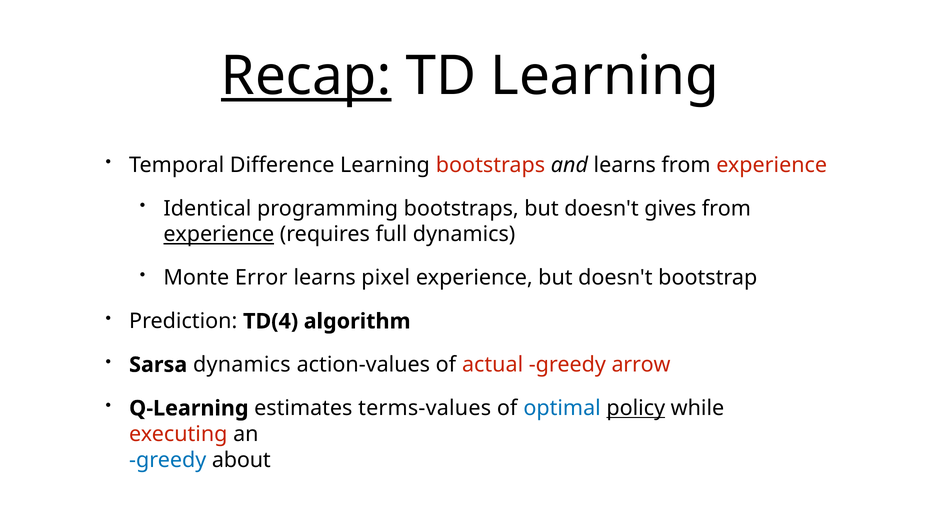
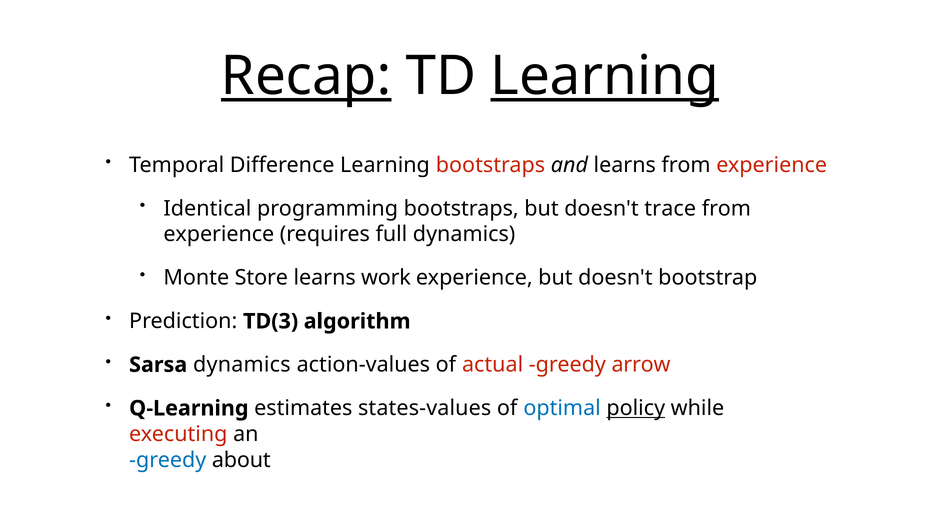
Learning underline: none -> present (605, 76)
gives: gives -> trace (670, 208)
experience underline: present -> none (219, 234)
Error: Error -> Store (261, 278)
pixel: pixel -> work (386, 278)
TD(4: TD(4 -> TD(3 (271, 321)
terms-values: terms-values -> states-values (425, 408)
